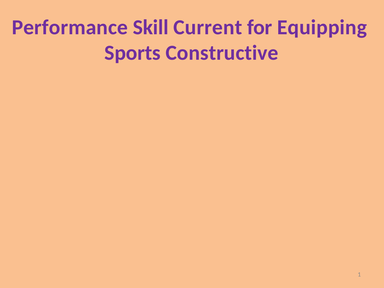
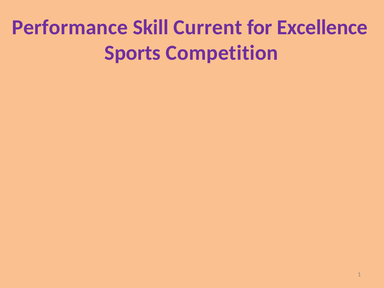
Equipping: Equipping -> Excellence (322, 27)
Constructive: Constructive -> Competition (222, 53)
